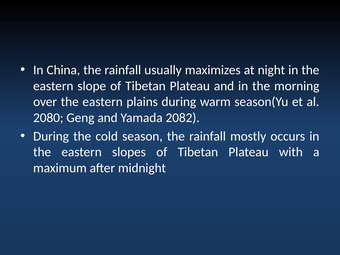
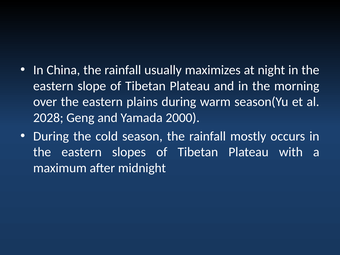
2080: 2080 -> 2028 (48, 118)
2082: 2082 -> 2000 (183, 118)
